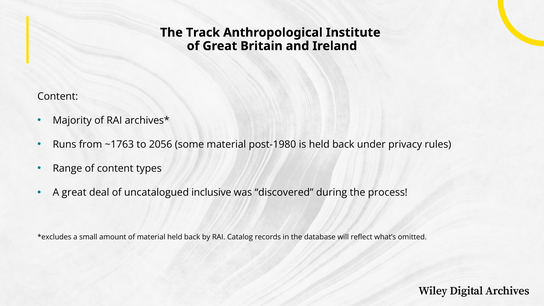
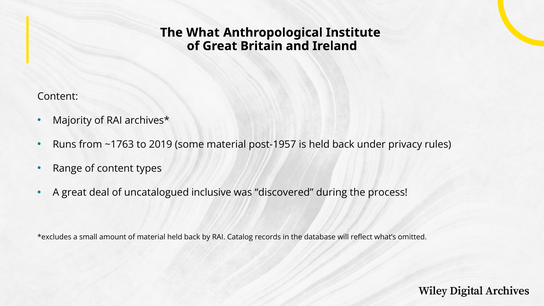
Track: Track -> What (203, 33)
2056: 2056 -> 2019 (161, 144)
post-1980: post-1980 -> post-1957 (272, 144)
